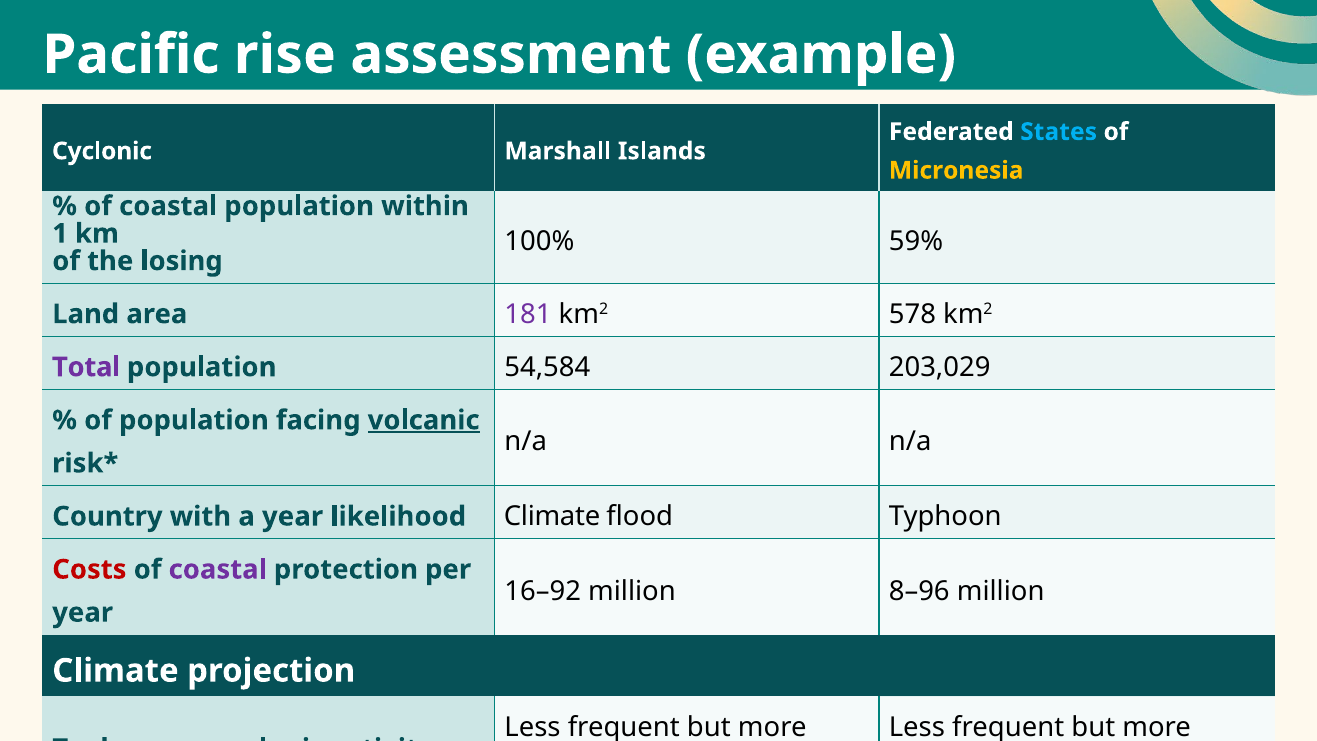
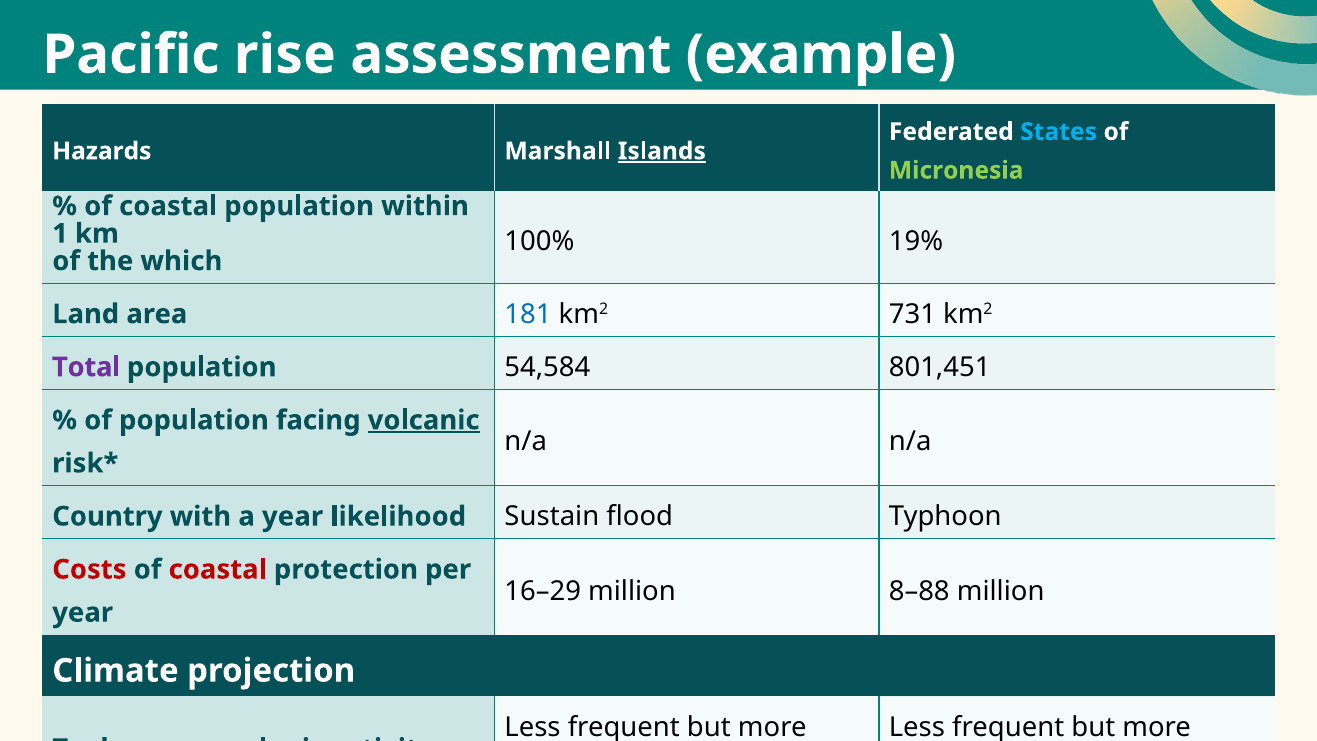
Cyclonic: Cyclonic -> Hazards (102, 151)
Islands underline: none -> present (662, 151)
Micronesia colour: yellow -> light green (956, 170)
59%: 59% -> 19% (916, 241)
losing: losing -> which (181, 261)
181 colour: purple -> blue (528, 314)
578: 578 -> 731 (912, 314)
203,029: 203,029 -> 801,451 (940, 367)
likelihood Climate: Climate -> Sustain (552, 516)
coastal colour: purple -> red (218, 569)
16–92: 16–92 -> 16–29 (543, 591)
8–96: 8–96 -> 8–88 (919, 591)
